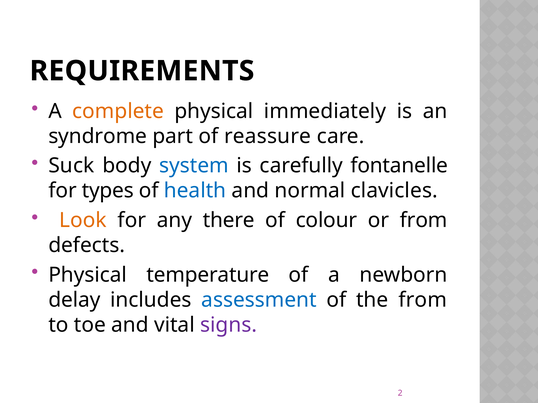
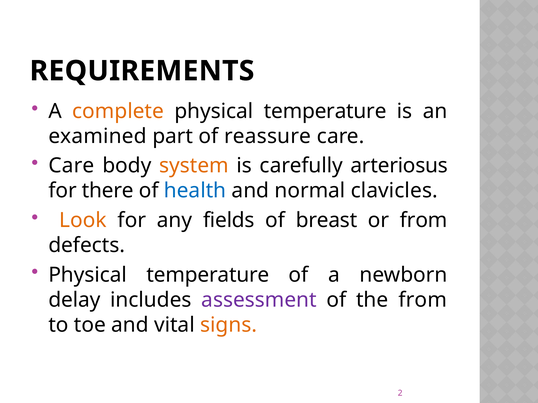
immediately: immediately -> temperature (325, 111)
syndrome: syndrome -> examined (98, 136)
Suck: Suck -> Care (71, 166)
system colour: blue -> orange (194, 166)
fontanelle: fontanelle -> arteriosus (399, 166)
types: types -> there (108, 191)
there: there -> fields (229, 221)
colour: colour -> breast (326, 221)
assessment colour: blue -> purple (259, 300)
signs colour: purple -> orange (229, 325)
